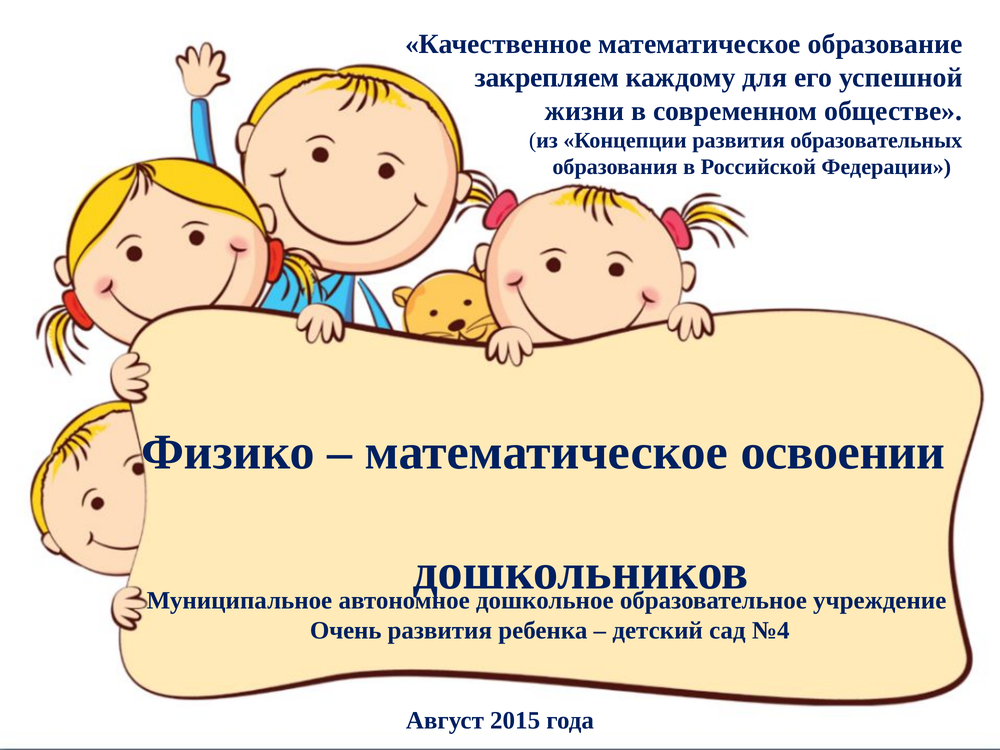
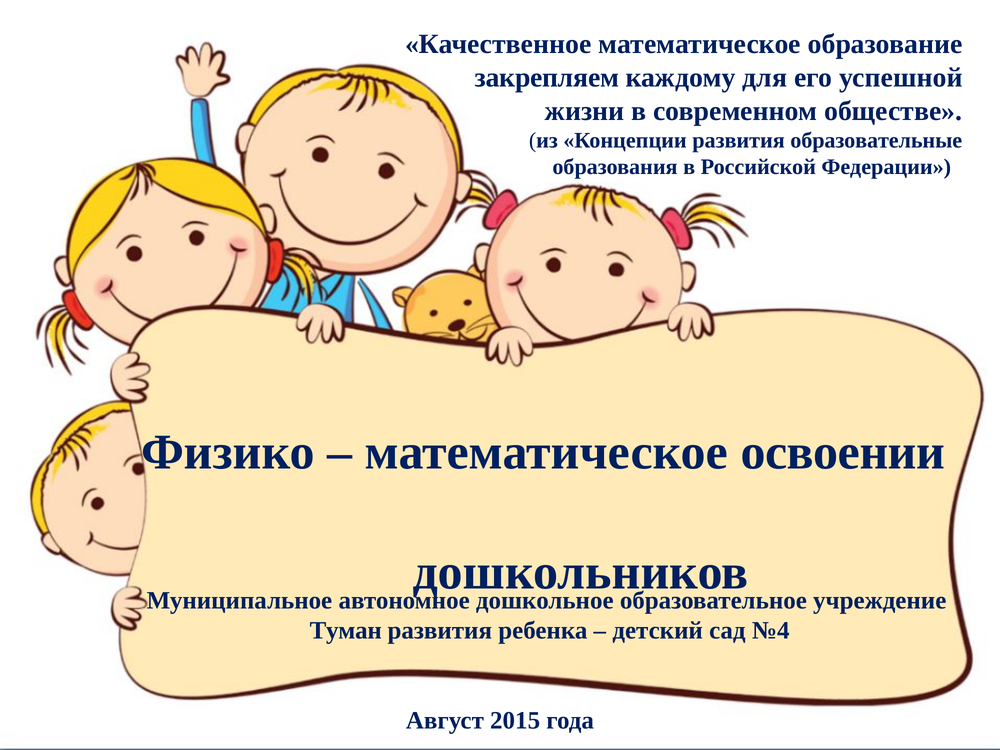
образовательных: образовательных -> образовательные (876, 140)
Очень: Очень -> Туман (346, 630)
